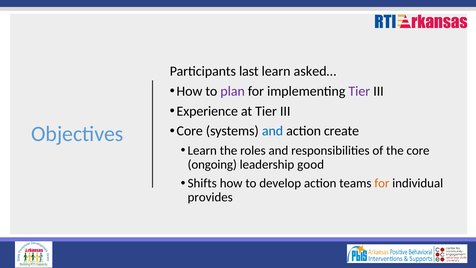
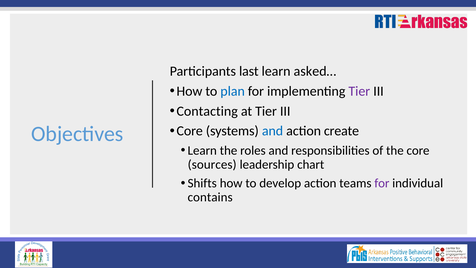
plan colour: purple -> blue (233, 91)
Experience: Experience -> Contacting (207, 111)
ongoing: ongoing -> sources (212, 164)
good: good -> chart (311, 164)
for colour: orange -> purple (382, 183)
provides: provides -> contains (210, 197)
